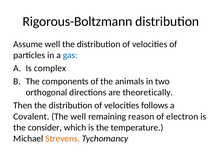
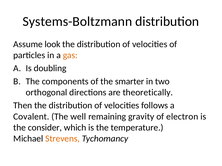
Rigorous-Boltzmann: Rigorous-Boltzmann -> Systems-Boltzmann (77, 21)
Assume well: well -> look (53, 44)
gas colour: blue -> orange (70, 55)
complex: complex -> doubling (50, 68)
animals: animals -> smarter (130, 82)
reason: reason -> gravity (141, 117)
